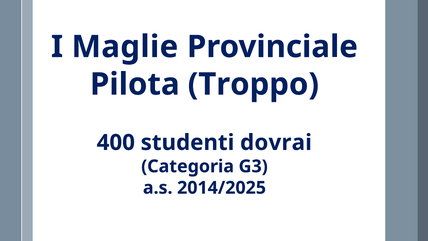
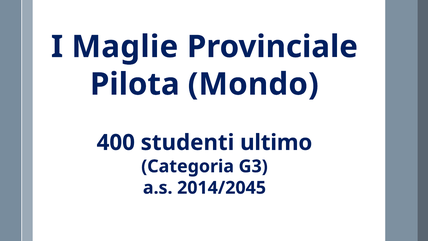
Troppo: Troppo -> Mondo (253, 84)
dovrai: dovrai -> ultimo (276, 143)
2014/2025: 2014/2025 -> 2014/2045 (222, 188)
